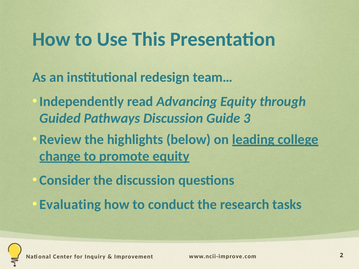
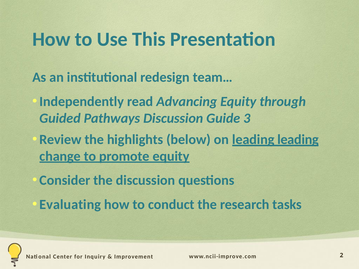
leading college: college -> leading (298, 140)
